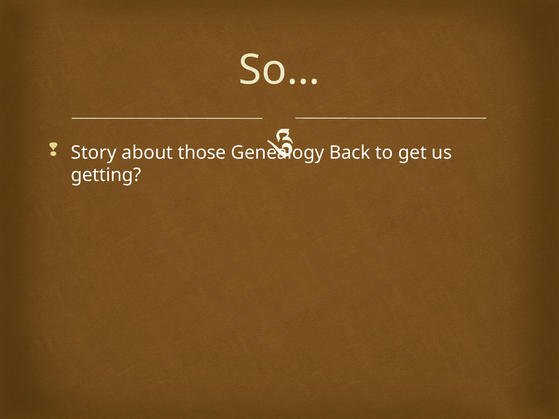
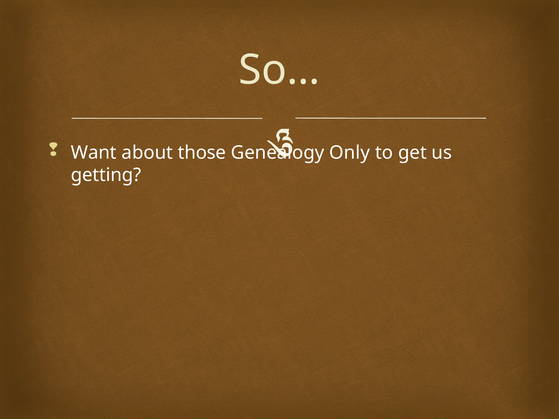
Story: Story -> Want (94, 153)
Back: Back -> Only (350, 153)
